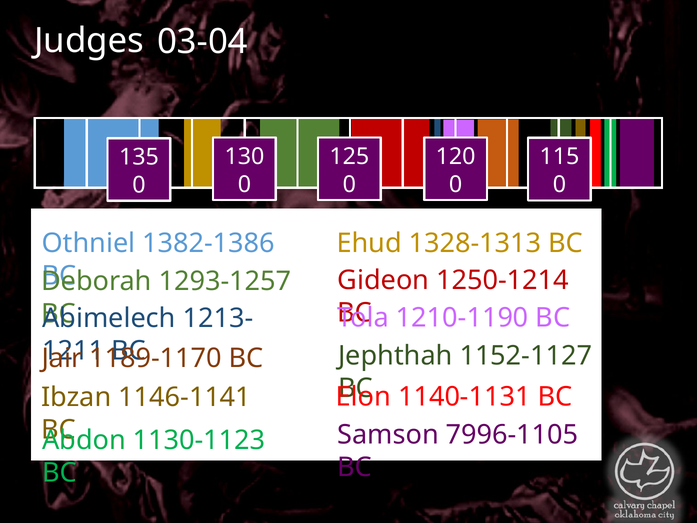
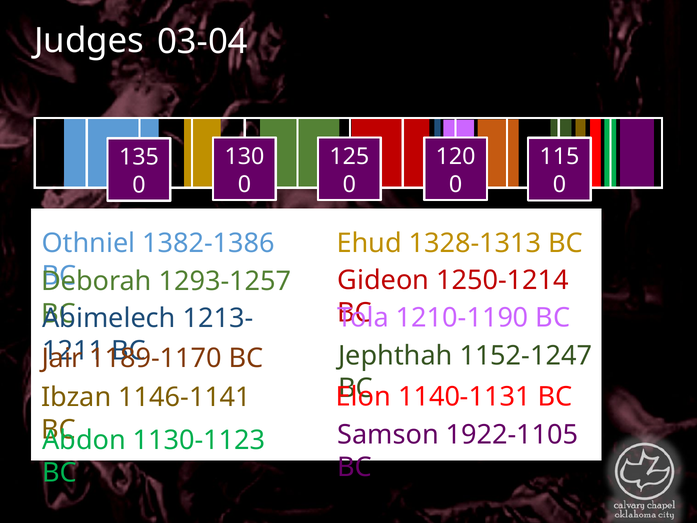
1152-1127: 1152-1127 -> 1152-1247 (526, 355)
7996-1105: 7996-1105 -> 1922-1105 (512, 434)
